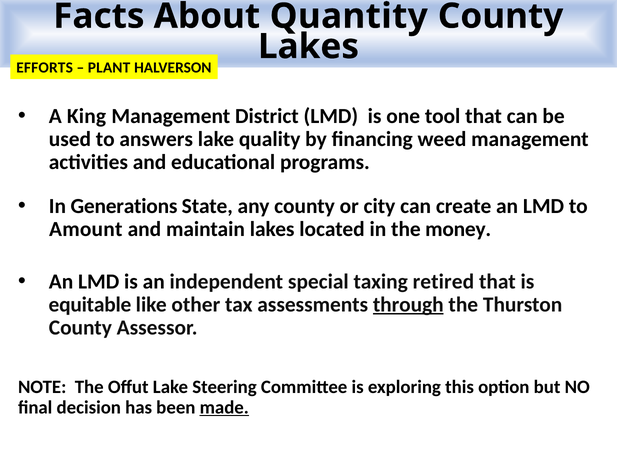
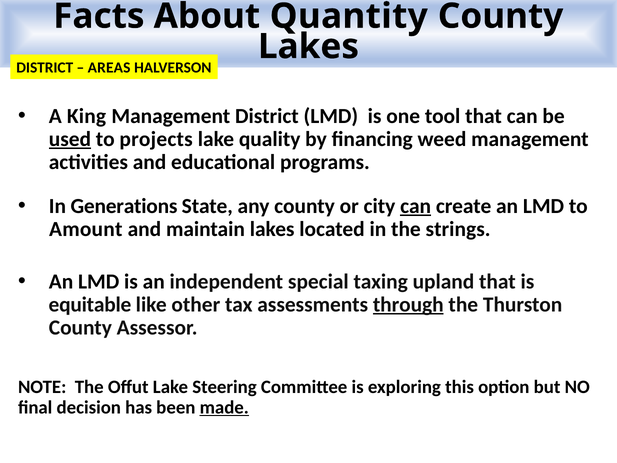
EFFORTS: EFFORTS -> DISTRICT (45, 68)
PLANT: PLANT -> AREAS (109, 68)
used underline: none -> present (70, 139)
answers: answers -> projects (156, 139)
can underline: none -> present (416, 206)
money: money -> strings (458, 229)
retired: retired -> upland (443, 281)
